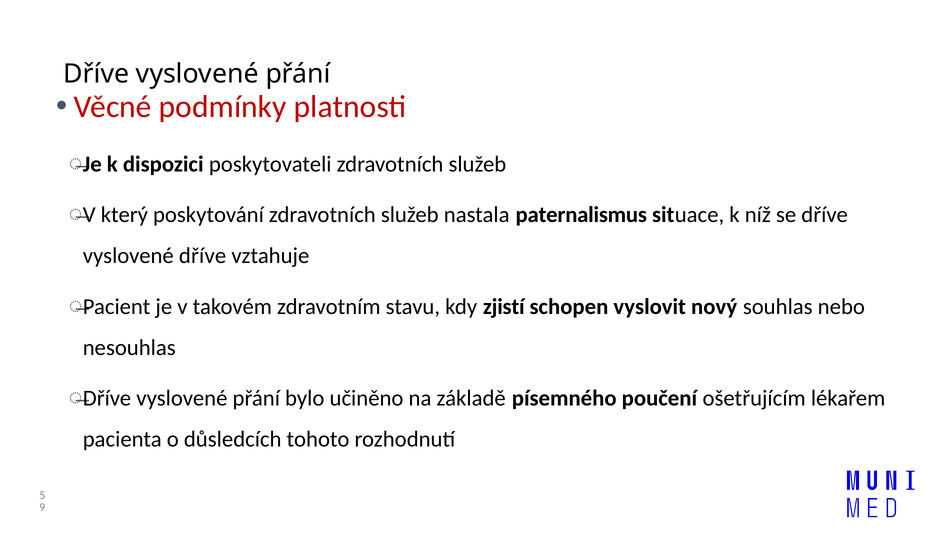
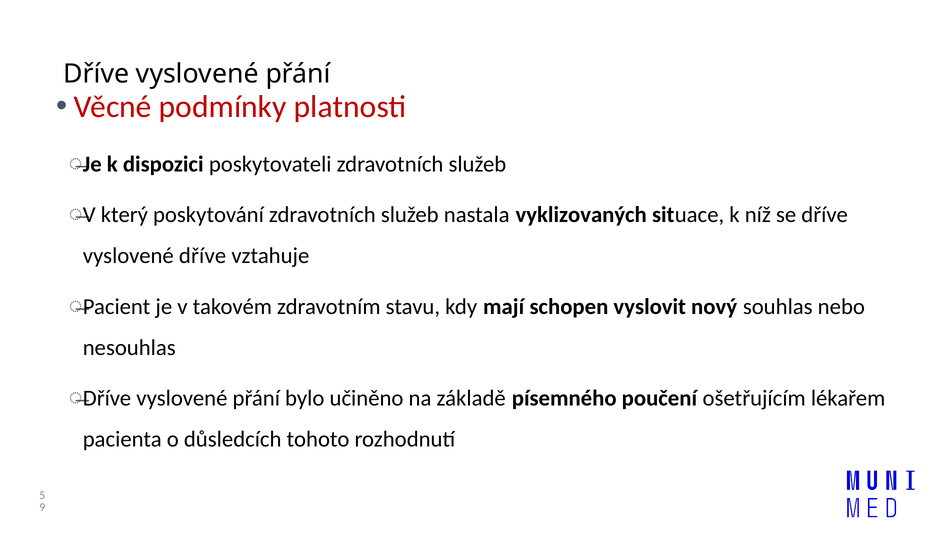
paternalismus: paternalismus -> vyklizovaných (581, 215)
zjistí: zjistí -> mají (504, 307)
